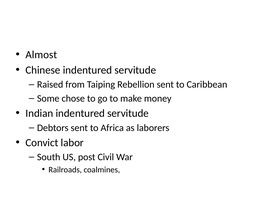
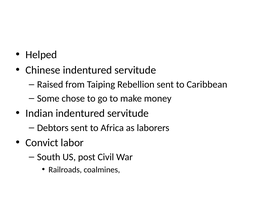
Almost: Almost -> Helped (41, 54)
